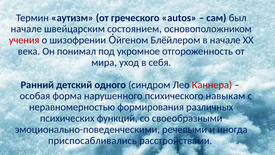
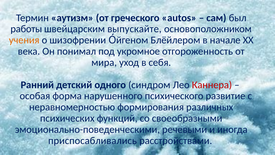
начале: начале -> работы (26, 29)
состоянием: состоянием -> выпускайте (134, 29)
учения colour: red -> orange (24, 40)
навыкам: навыкам -> развитие (226, 96)
